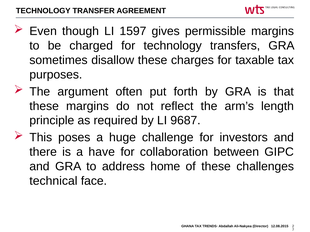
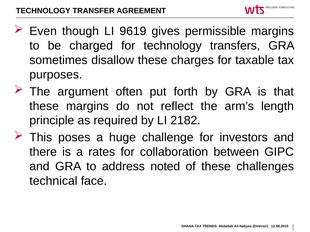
1597: 1597 -> 9619 (133, 31)
9687: 9687 -> 2182 (185, 121)
have: have -> rates (102, 152)
home: home -> noted (165, 167)
